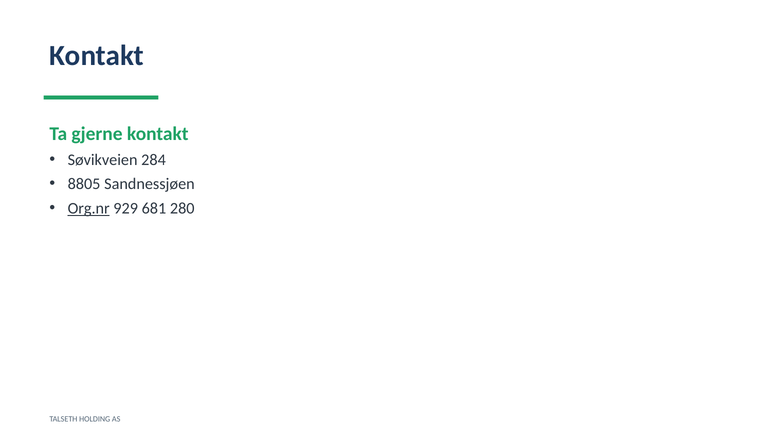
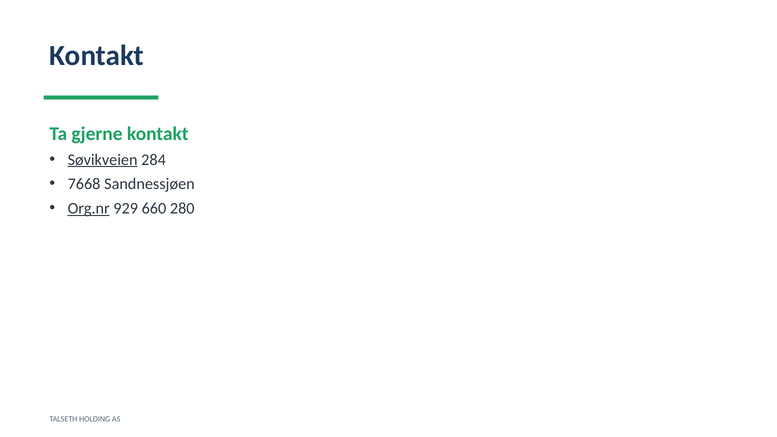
Søvikveien underline: none -> present (103, 160)
8805: 8805 -> 7668 (84, 184)
681: 681 -> 660 (154, 208)
